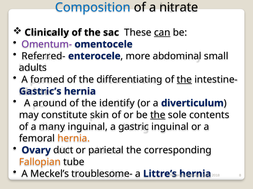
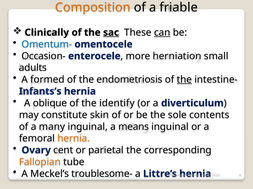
Composition colour: blue -> orange (93, 7)
nitrate: nitrate -> friable (179, 7)
sac underline: none -> present (111, 33)
Omentum- colour: purple -> blue (47, 44)
Referred-: Referred- -> Occasion- (44, 56)
abdominal: abdominal -> herniation (177, 56)
differentiating: differentiating -> endometriosis (130, 80)
Gastric’s: Gastric’s -> Infants’s (40, 92)
around: around -> oblique (50, 103)
the underline: present -> none (158, 115)
gastric: gastric -> means (134, 127)
duct: duct -> cent (63, 151)
